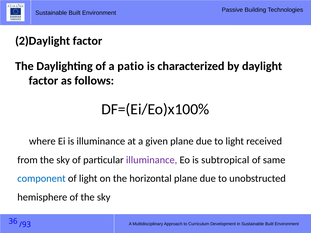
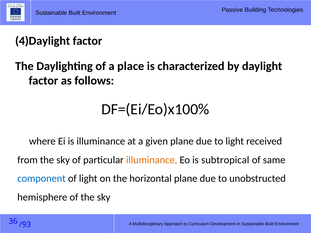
2)Daylight: 2)Daylight -> 4)Daylight (43, 41)
patio: patio -> place (131, 66)
illuminance colour: purple -> orange (152, 160)
